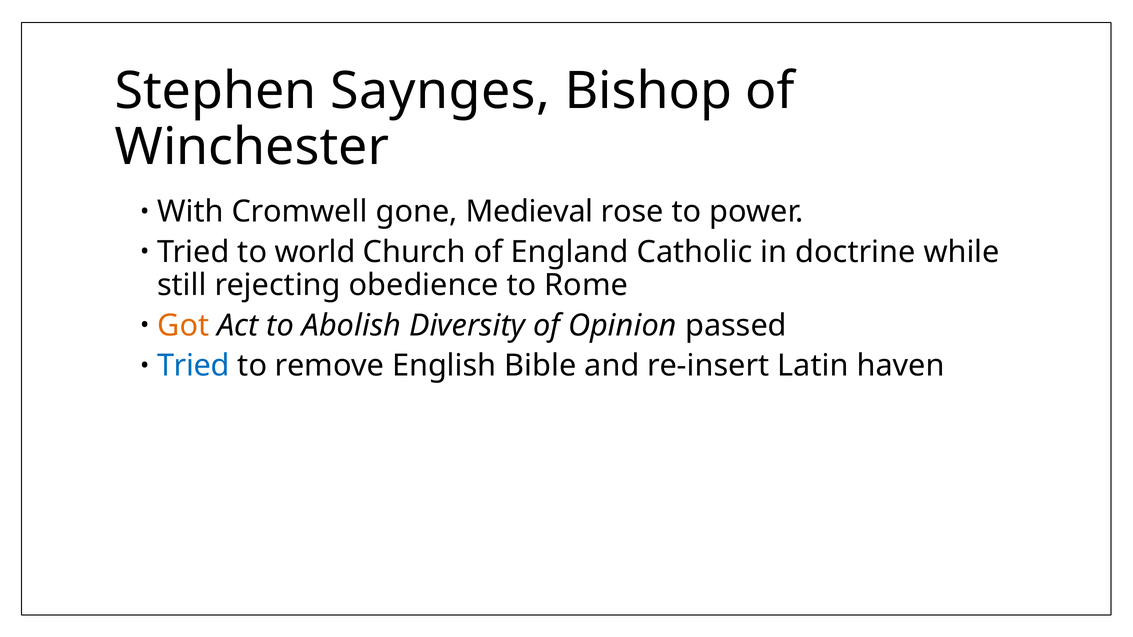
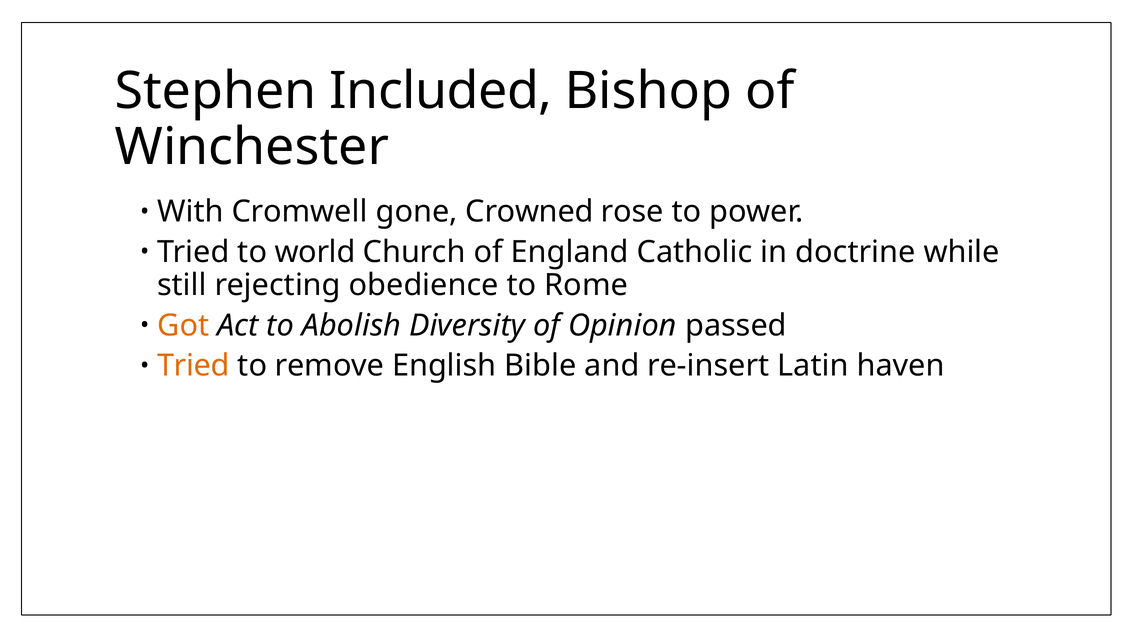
Saynges: Saynges -> Included (441, 91)
Medieval: Medieval -> Crowned (529, 212)
Tried colour: blue -> orange (193, 366)
